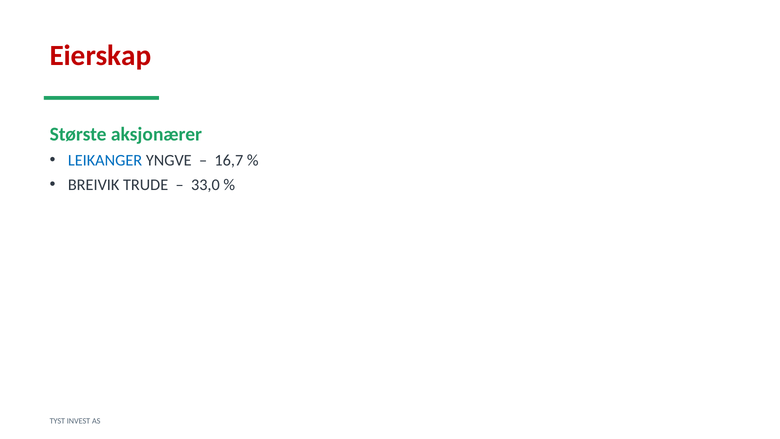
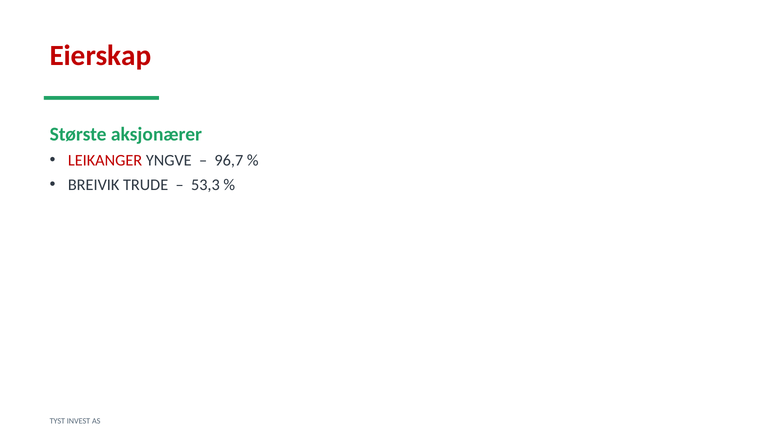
LEIKANGER colour: blue -> red (105, 160)
16,7: 16,7 -> 96,7 (229, 160)
33,0: 33,0 -> 53,3 (205, 185)
